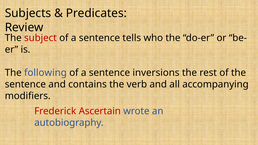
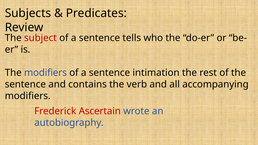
The following: following -> modifiers (45, 73)
inversions: inversions -> intimation (156, 73)
